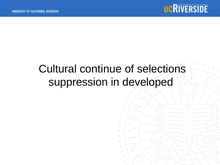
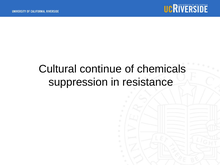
selections: selections -> chemicals (162, 69)
developed: developed -> resistance (148, 82)
